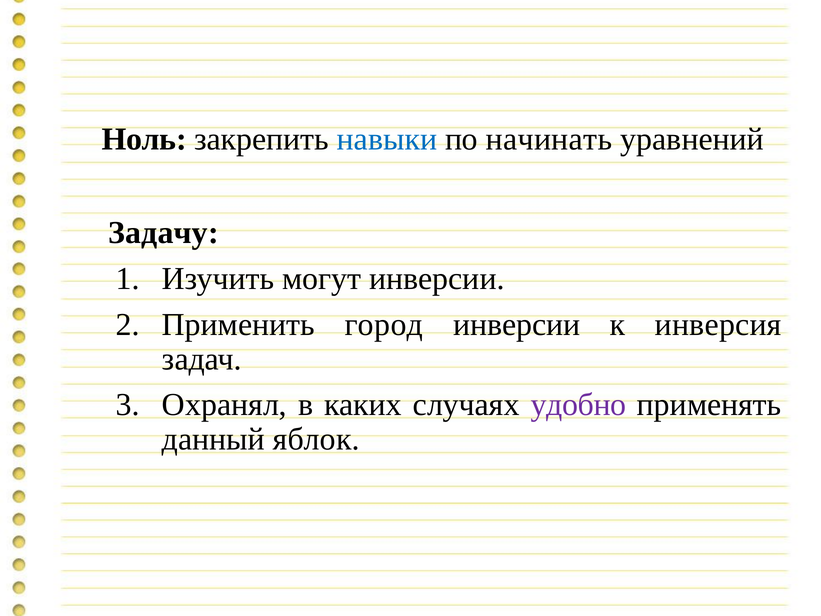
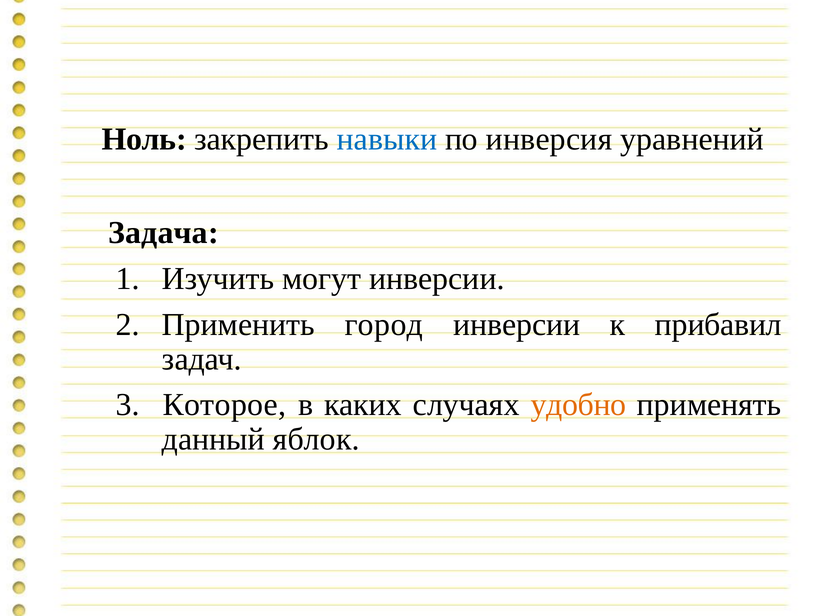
начинать: начинать -> инверсия (549, 139)
Задачу: Задачу -> Задача (164, 233)
инверсия: инверсия -> прибавил (718, 324)
Охранял: Охранял -> Которое (224, 405)
удобно colour: purple -> orange (578, 405)
